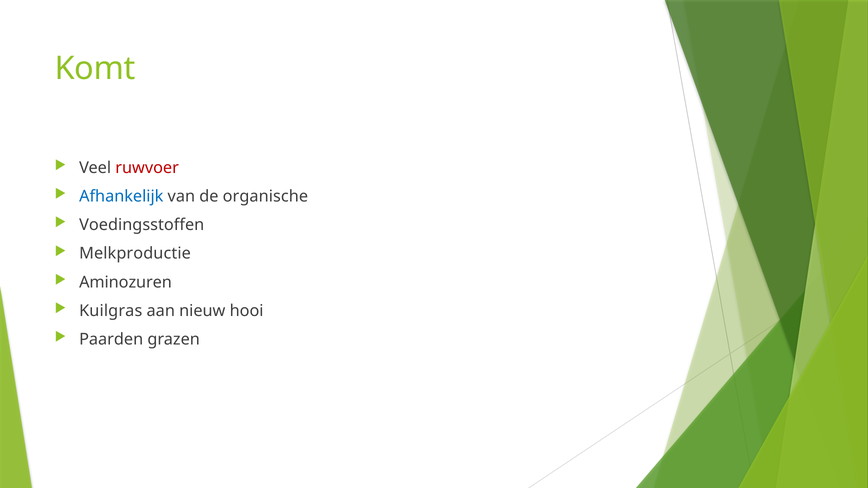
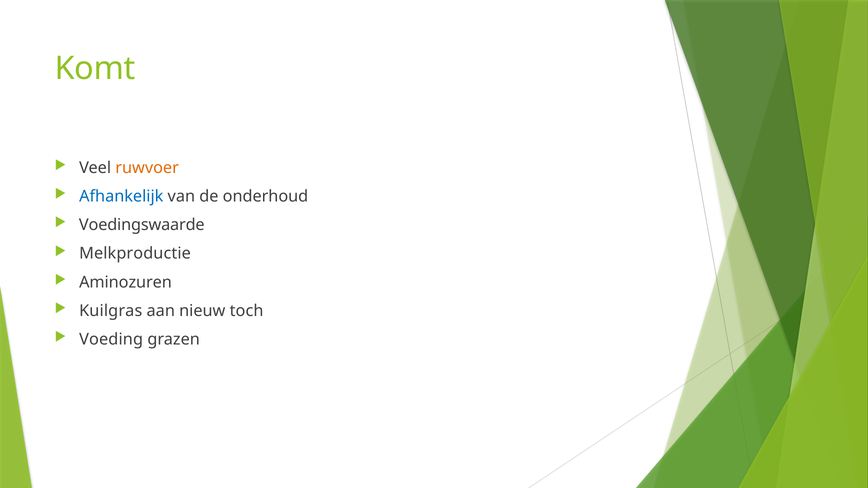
ruwvoer colour: red -> orange (147, 168)
organische: organische -> onderhoud (265, 197)
Voedingsstoffen: Voedingsstoffen -> Voedingswaarde (142, 225)
hooi: hooi -> toch (247, 311)
Paarden: Paarden -> Voeding (111, 339)
